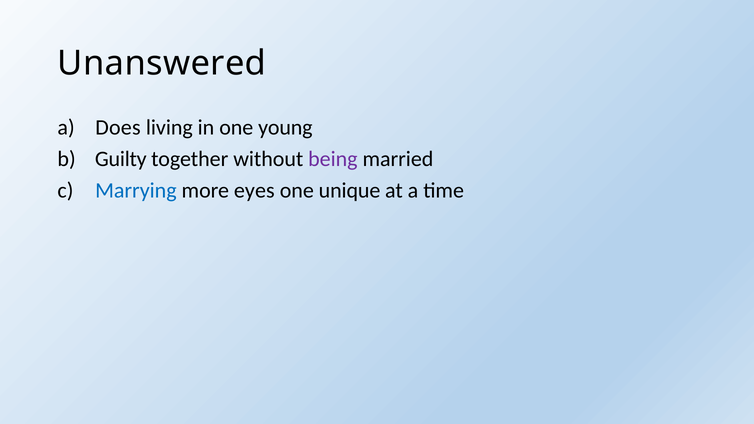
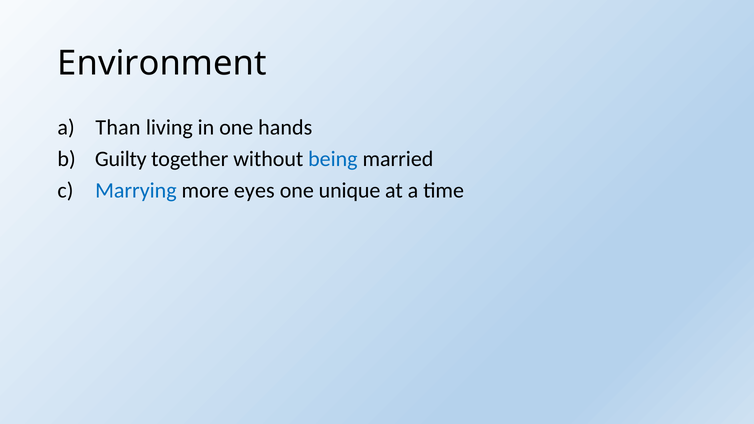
Unanswered: Unanswered -> Environment (162, 63)
Does: Does -> Than (118, 127)
young: young -> hands (285, 127)
being colour: purple -> blue (333, 159)
